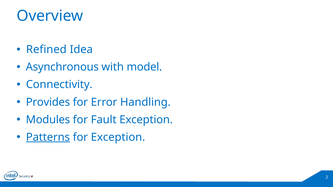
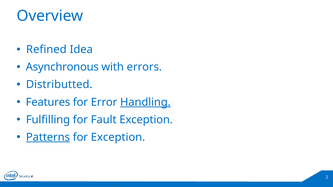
model: model -> errors (144, 67)
Connectivity: Connectivity -> Distributted (59, 85)
Provides: Provides -> Features (48, 102)
Handling underline: none -> present (145, 102)
Modules: Modules -> Fulfilling (48, 120)
